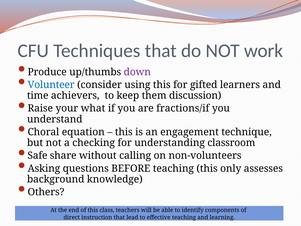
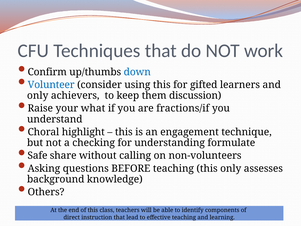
Produce: Produce -> Confirm (47, 72)
down colour: purple -> blue (137, 72)
time: time -> only (38, 96)
equation: equation -> highlight (83, 132)
classroom: classroom -> formulate (231, 143)
